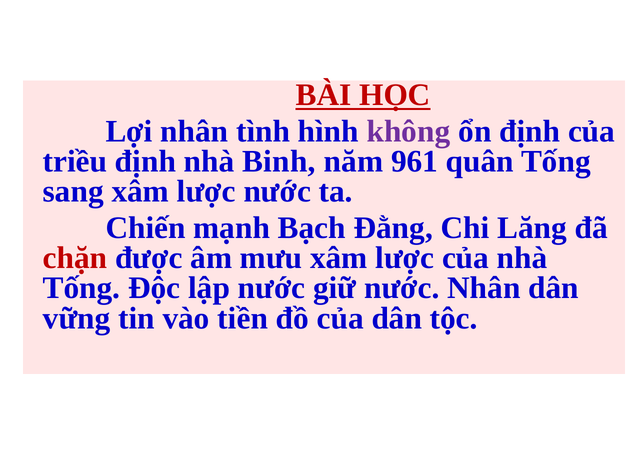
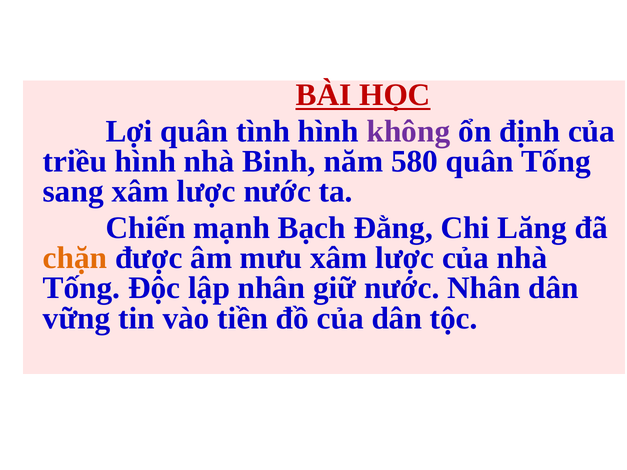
Lợi nhân: nhân -> quân (194, 132)
triều định: định -> hình (145, 162)
961: 961 -> 580 (415, 162)
chặn colour: red -> orange (75, 258)
lập nước: nước -> nhân (272, 288)
